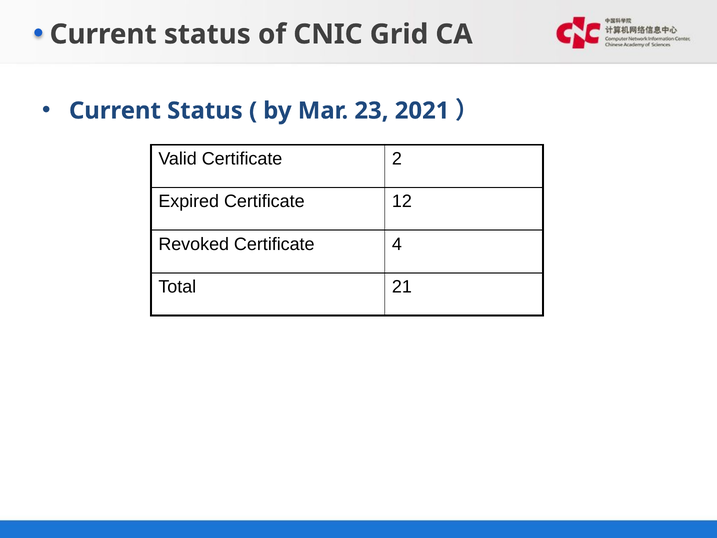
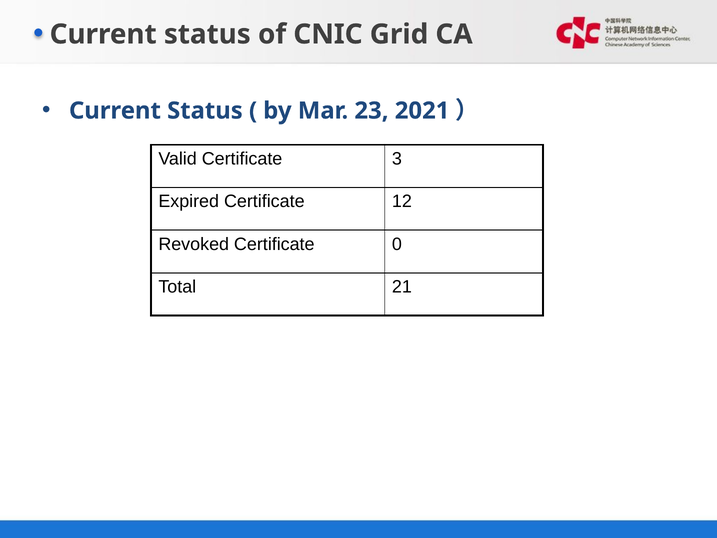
2: 2 -> 3 (397, 159)
4: 4 -> 0 (397, 244)
